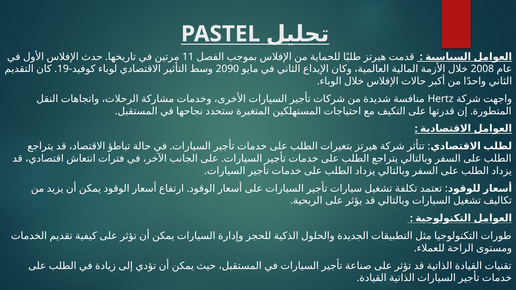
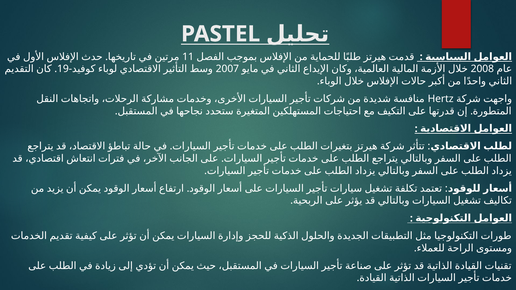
2090: 2090 -> 2007 (227, 69)
